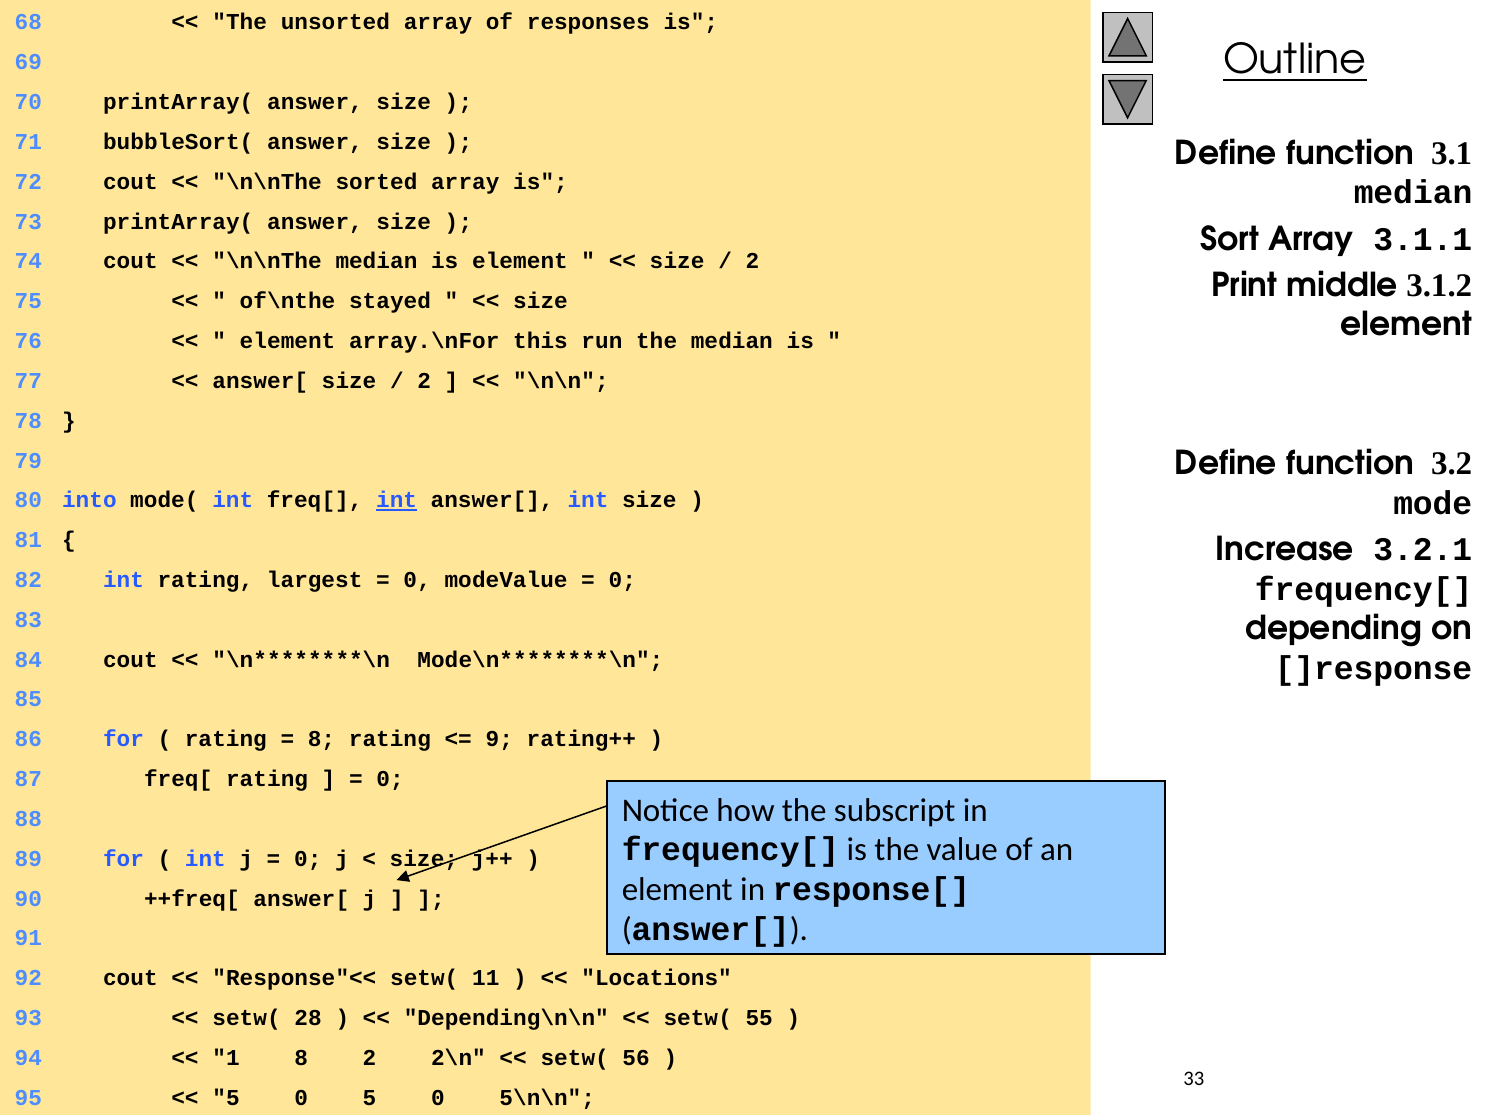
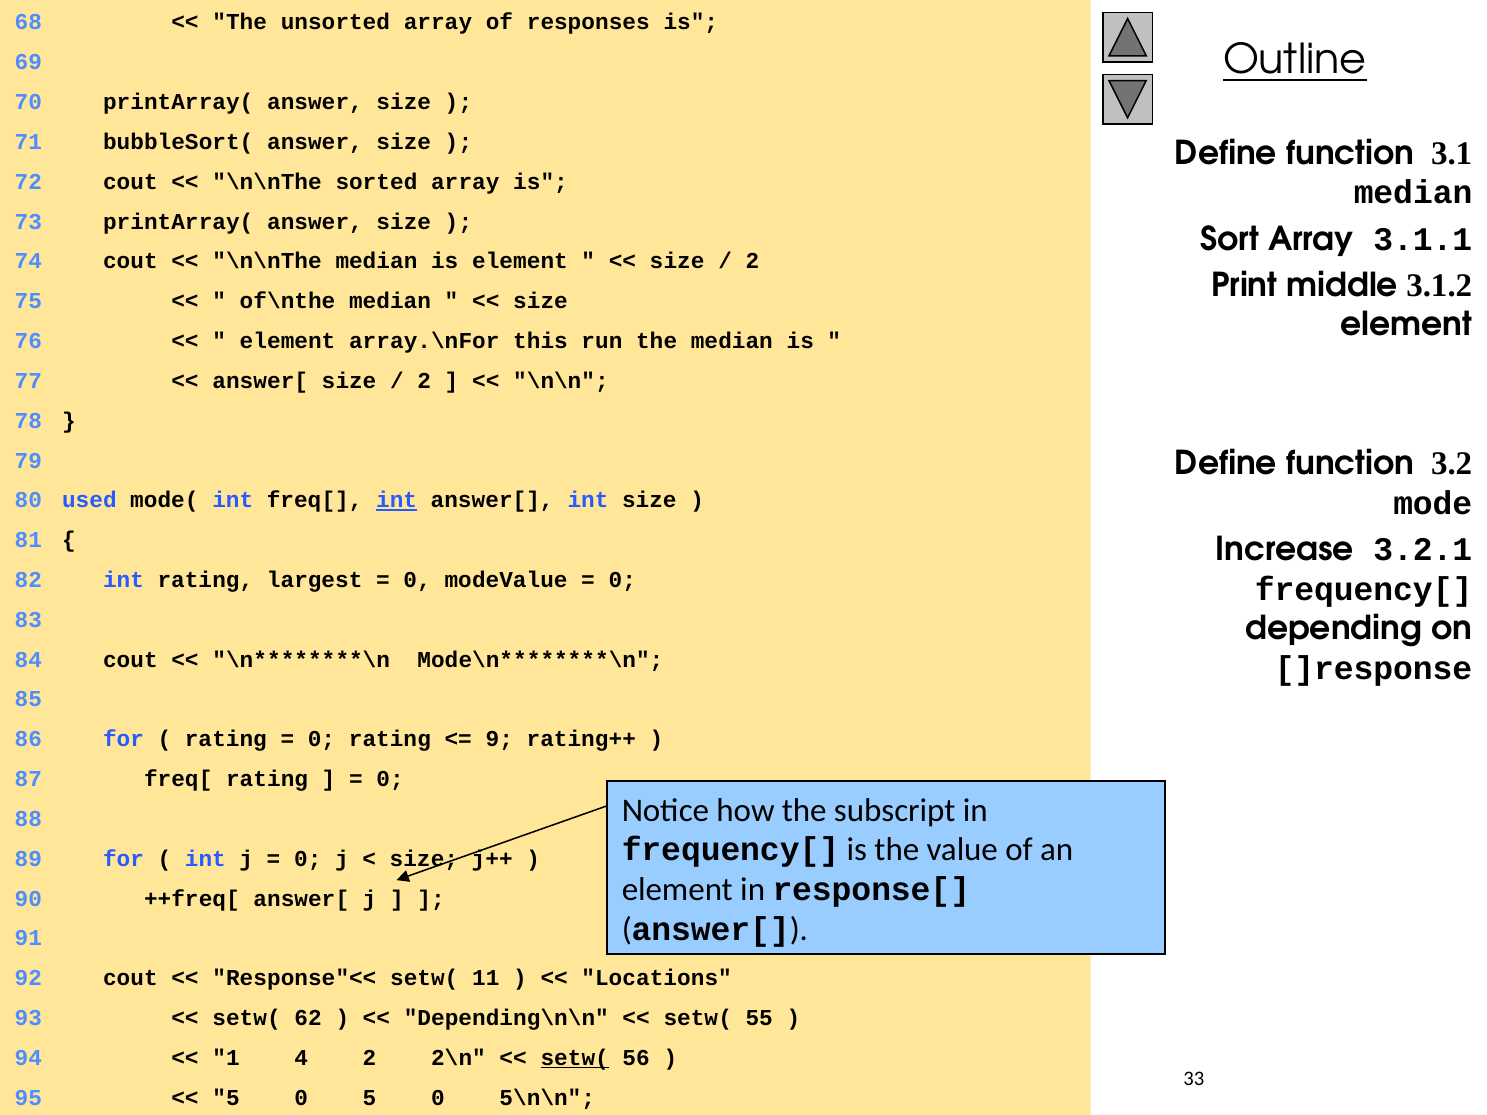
of\nthe stayed: stayed -> median (390, 301)
into: into -> used (89, 500)
8: 8 -> 0 (321, 739)
28: 28 -> 62 (308, 1018)
1 8: 8 -> 4 (301, 1058)
setw( underline: none -> present (575, 1058)
